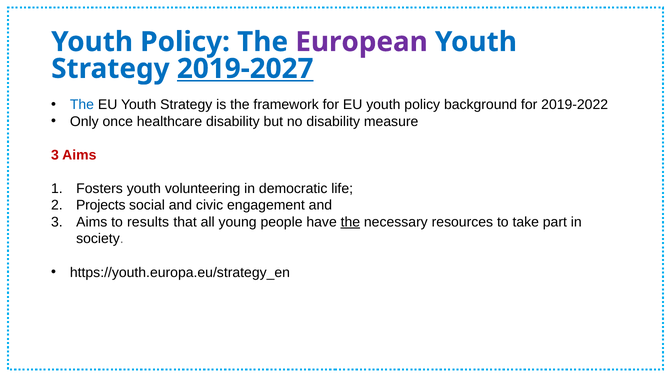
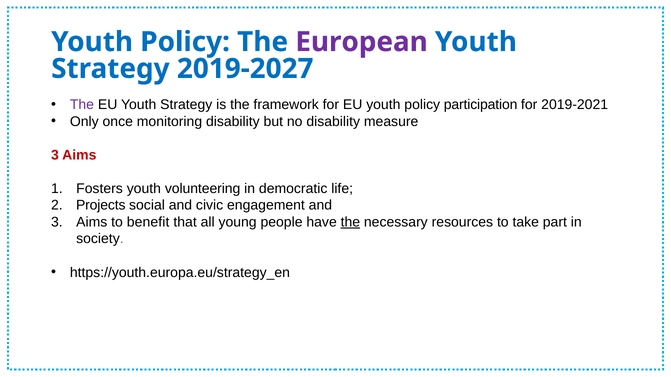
2019-2027 underline: present -> none (245, 69)
The colour: blue -> purple (82, 105)
background: background -> participation (481, 105)
2019-2022: 2019-2022 -> 2019-2021 (575, 105)
healthcare: healthcare -> monitoring (170, 122)
results: results -> benefit (148, 222)
